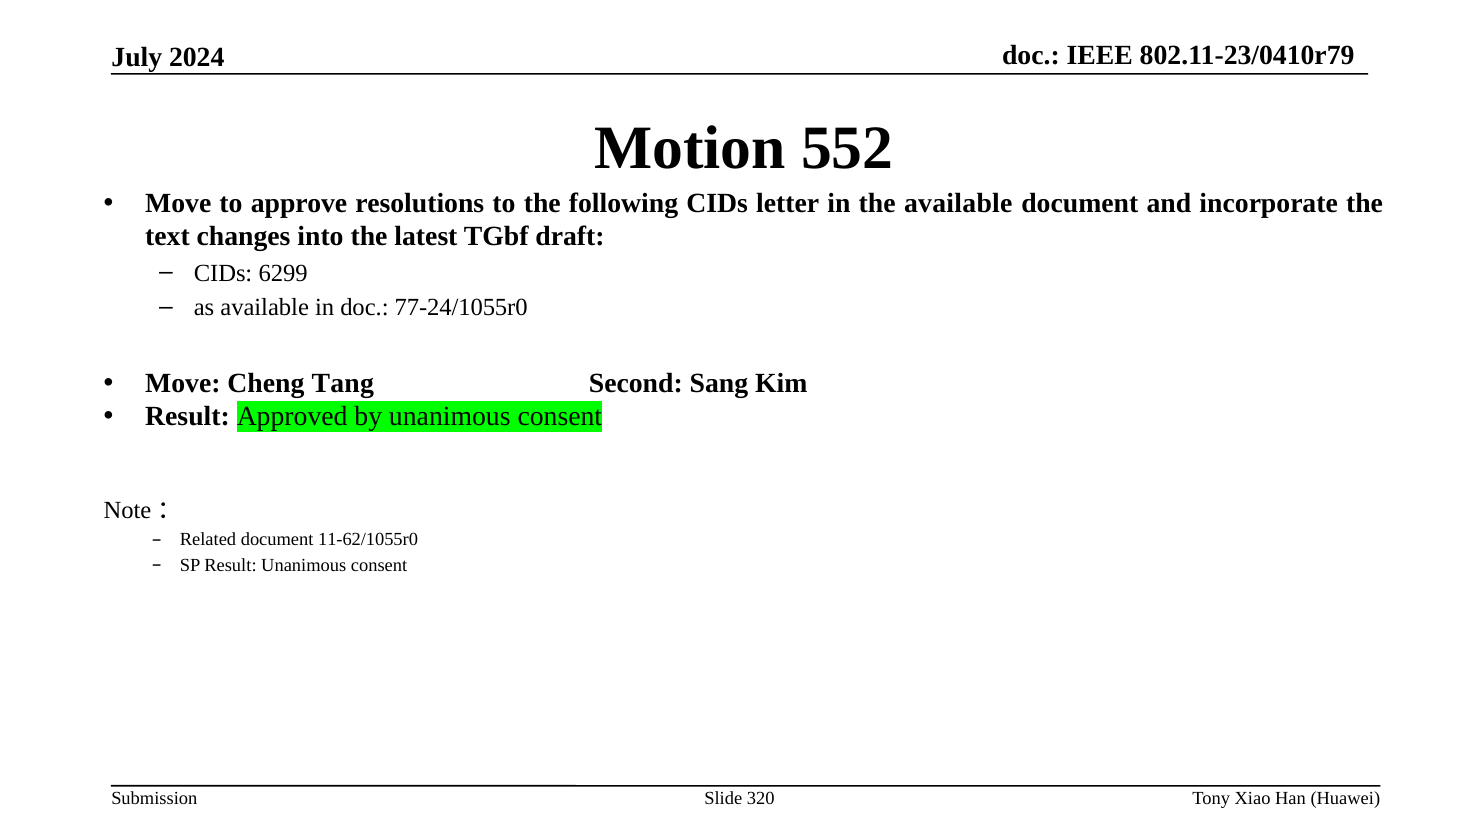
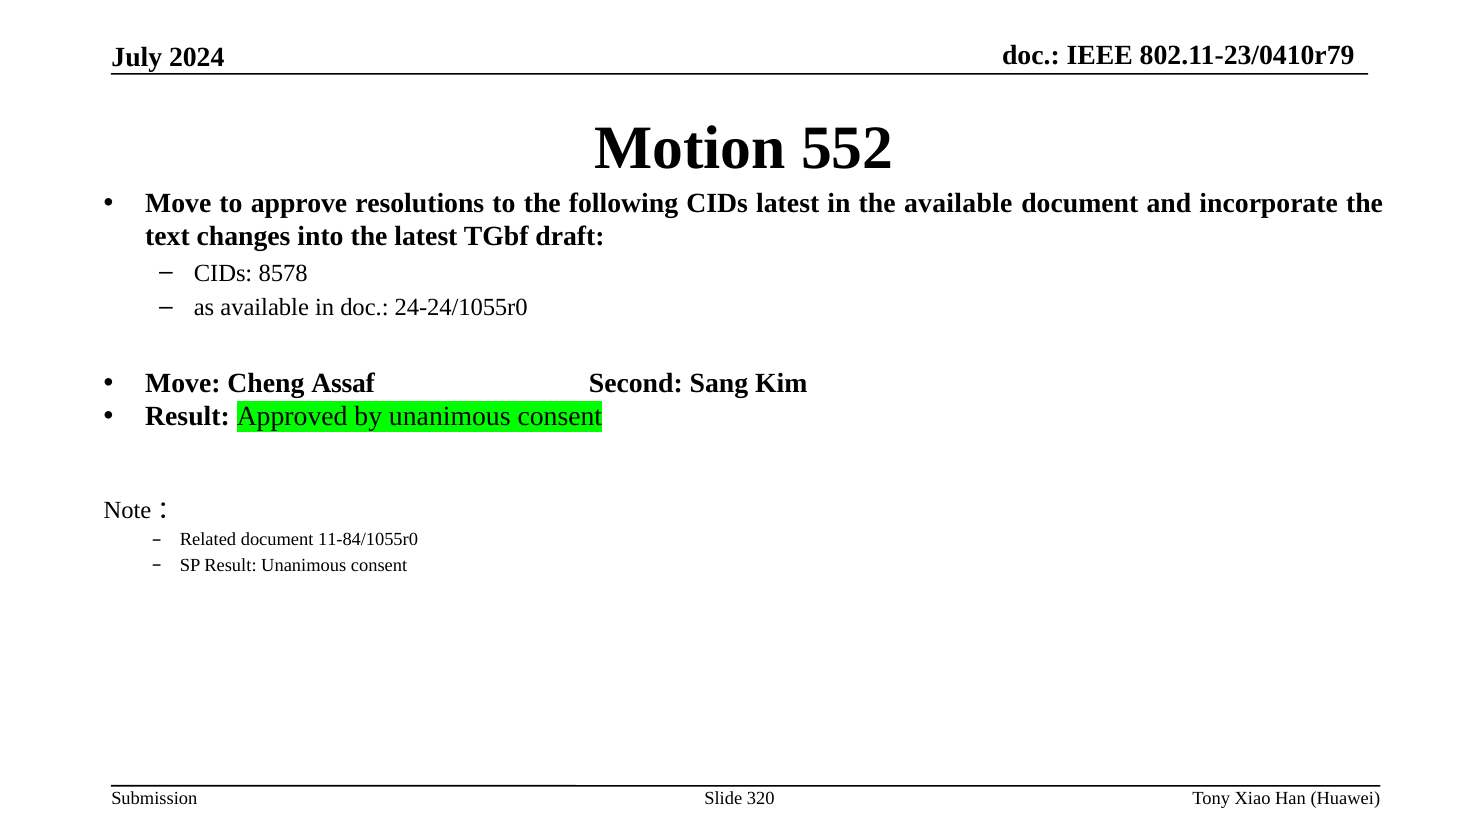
CIDs letter: letter -> latest (788, 204)
6299: 6299 -> 8578 (283, 273)
77-24/1055r0: 77-24/1055r0 -> 24-24/1055r0 (461, 307)
Tang: Tang -> Assaf (343, 383)
11-62/1055r0: 11-62/1055r0 -> 11-84/1055r0 (368, 539)
